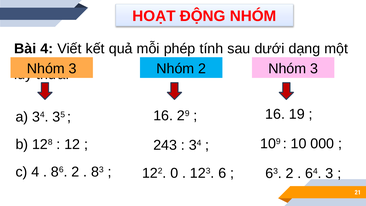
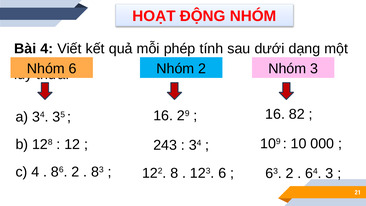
3: 3 -> 6 (73, 69)
19: 19 -> 82 (297, 114)
0: 0 -> 8 (174, 173)
